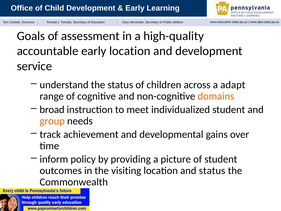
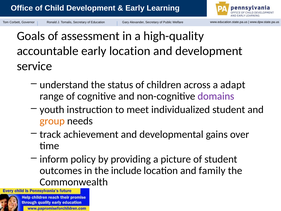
domains colour: orange -> purple (216, 96)
broad: broad -> youth (52, 110)
visiting: visiting -> include (126, 170)
and status: status -> family (212, 170)
